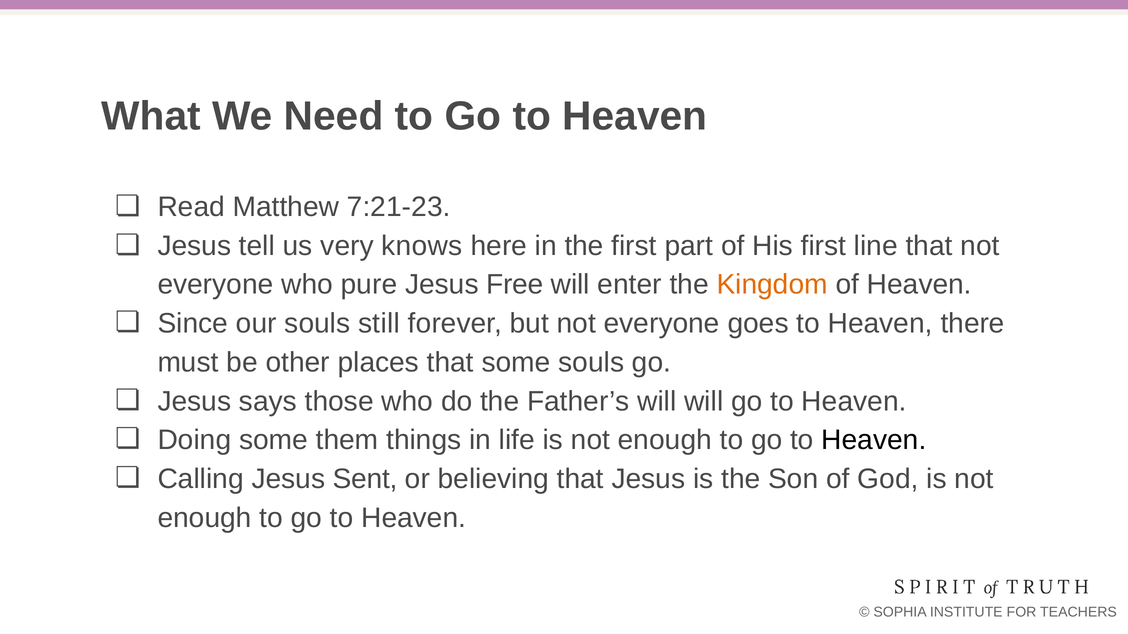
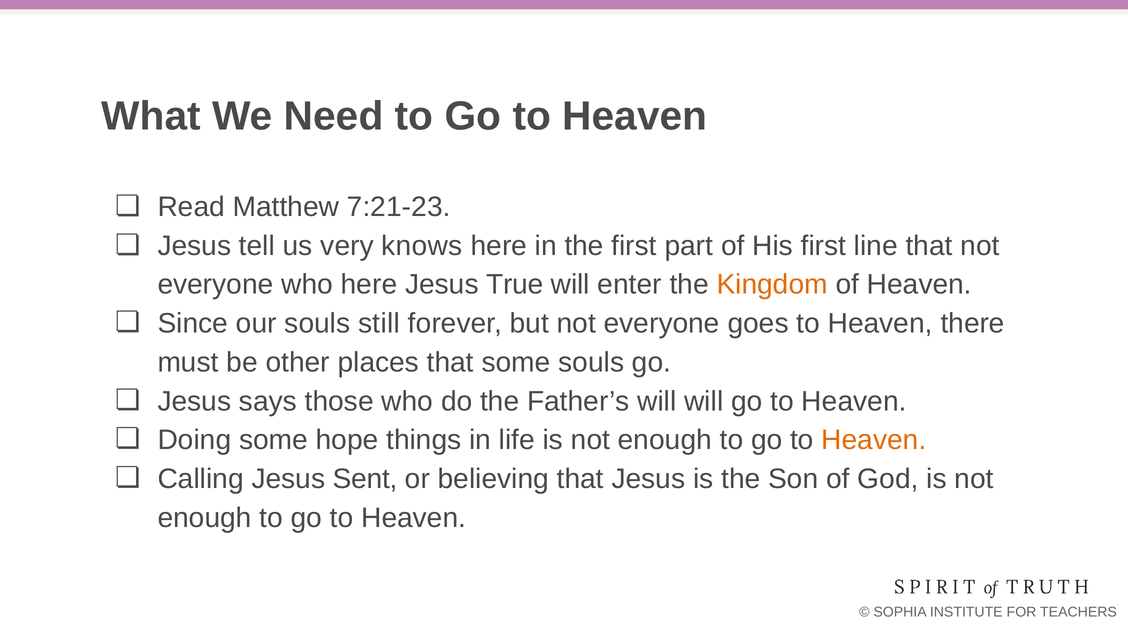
who pure: pure -> here (369, 285)
Free: Free -> True (515, 285)
them: them -> hope (347, 441)
Heaven colour: black -> orange (874, 441)
